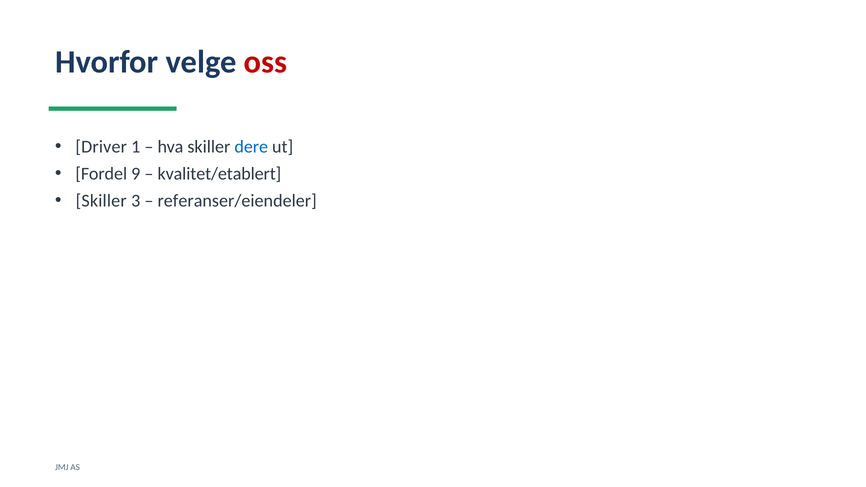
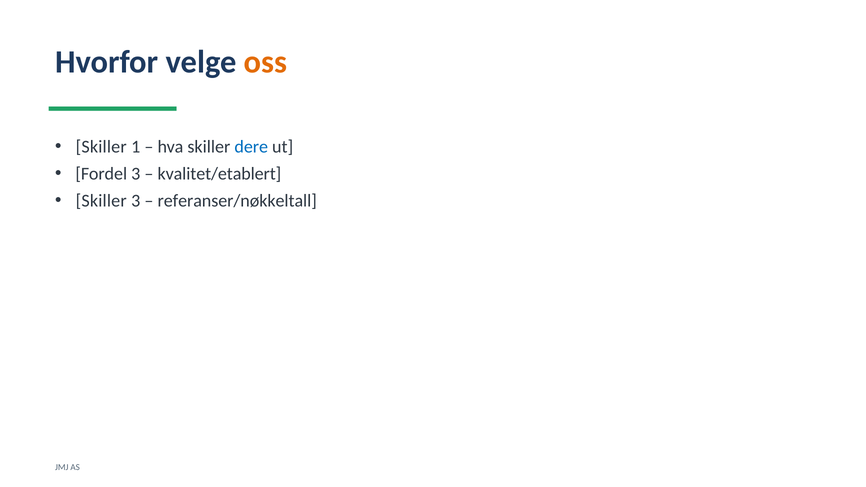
oss colour: red -> orange (265, 62)
Driver: Driver -> Skiller (101, 147)
Fordel 9: 9 -> 3 (136, 174)
referanser/eiendeler: referanser/eiendeler -> referanser/nøkkeltall (237, 201)
